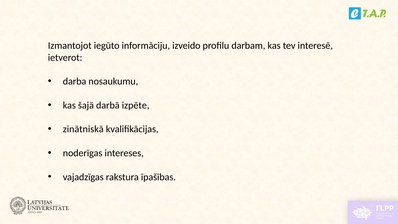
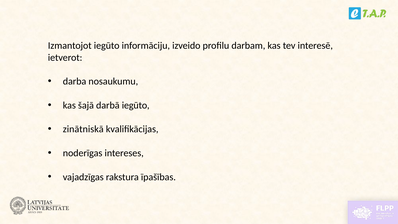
darbā izpēte: izpēte -> iegūto (136, 105)
